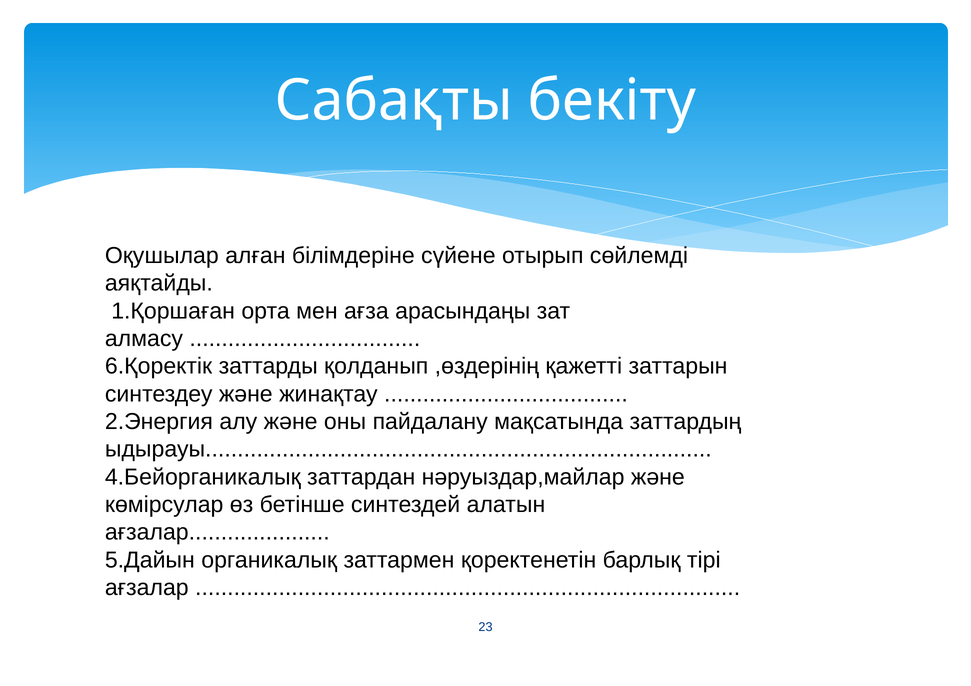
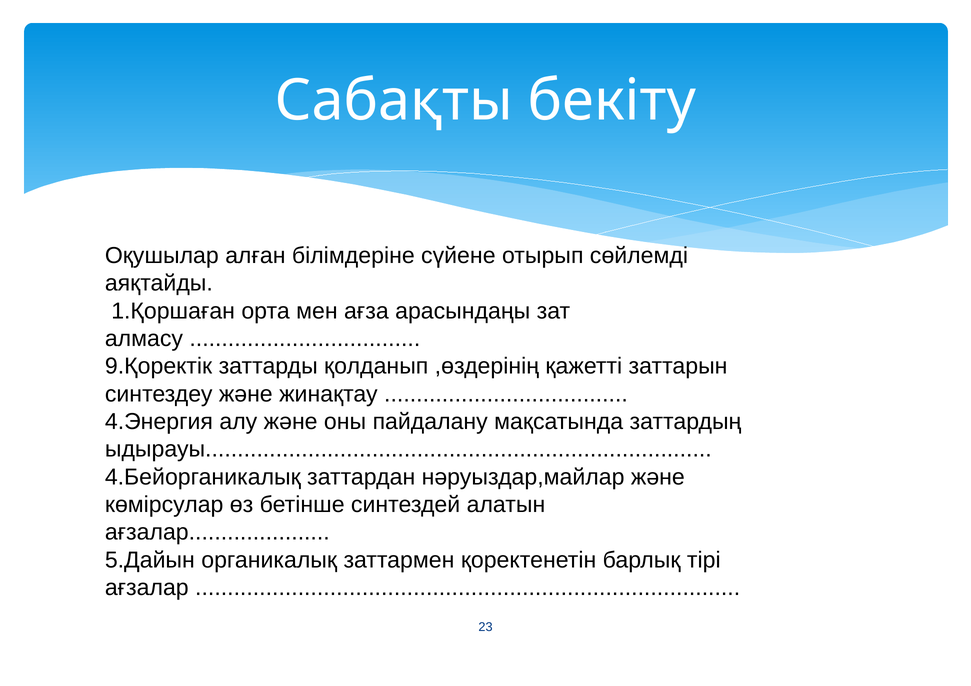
6.Қоректік: 6.Қоректік -> 9.Қоректік (159, 367)
2.Энергия: 2.Энергия -> 4.Энергия (159, 422)
